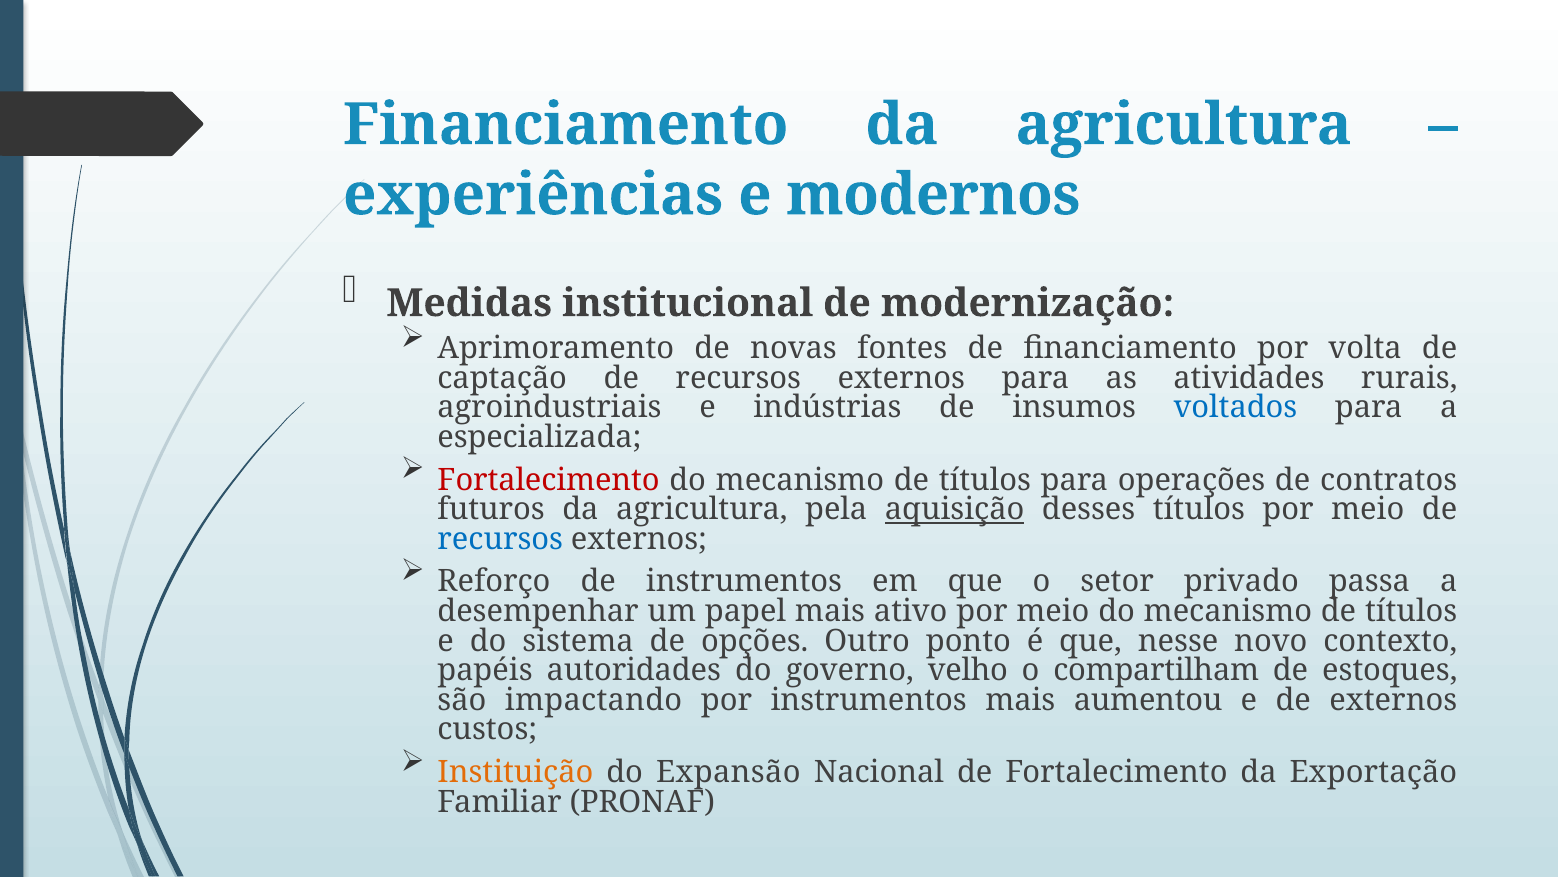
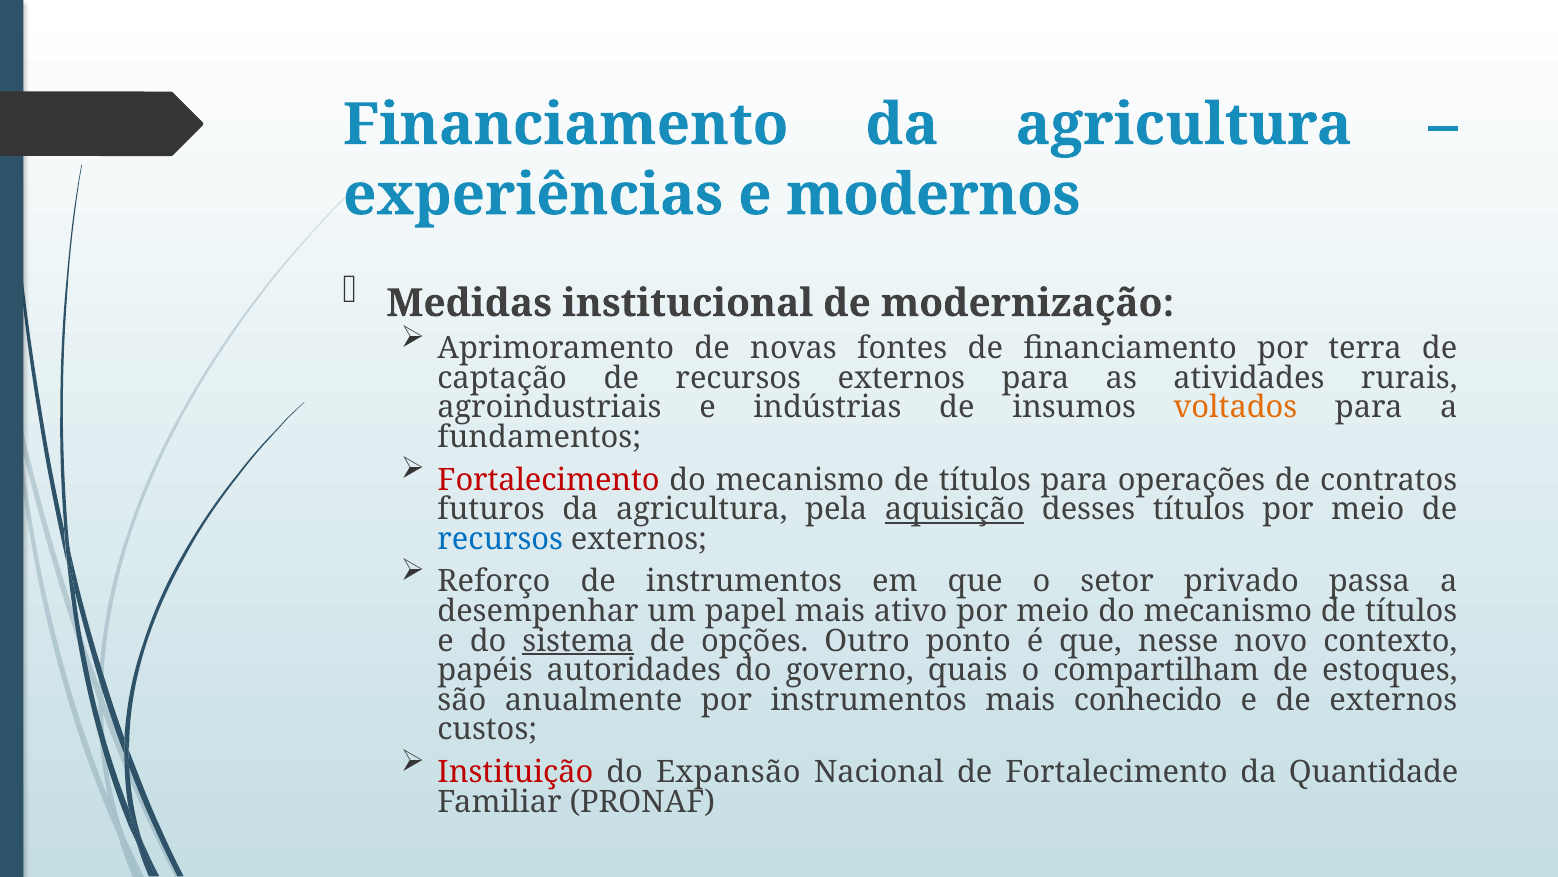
volta: volta -> terra (1365, 348)
voltados colour: blue -> orange (1236, 407)
especializada: especializada -> fundamentos (539, 437)
sistema underline: none -> present (578, 640)
velho: velho -> quais (968, 670)
impactando: impactando -> anualmente (594, 700)
aumentou: aumentou -> conhecido (1148, 700)
Instituição colour: orange -> red (515, 772)
Exportação: Exportação -> Quantidade (1374, 772)
